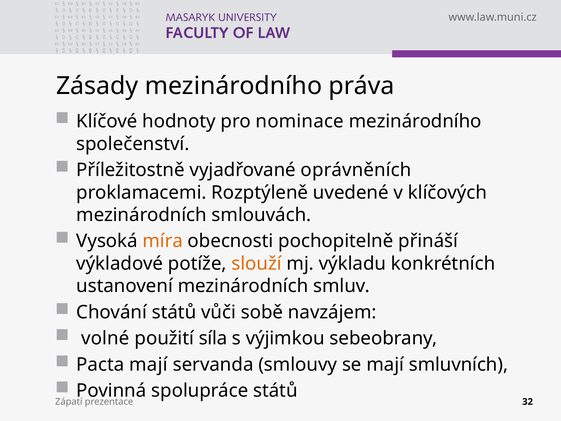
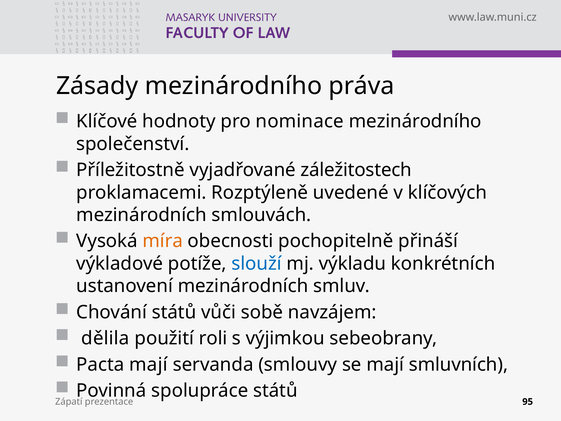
oprávněních: oprávněních -> záležitostech (356, 170)
slouží colour: orange -> blue (257, 263)
volné: volné -> dělila (105, 338)
síla: síla -> roli (213, 338)
32: 32 -> 95 (528, 401)
